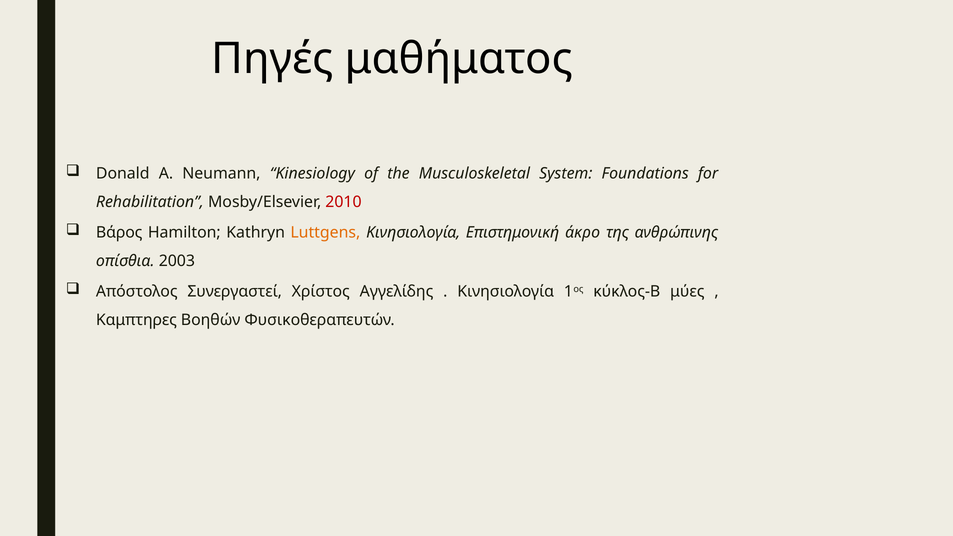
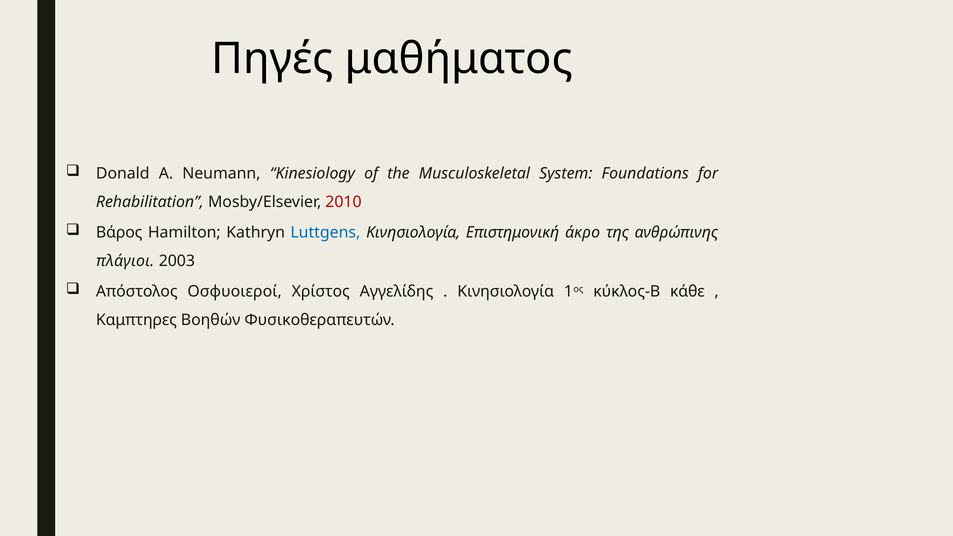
Luttgens colour: orange -> blue (325, 233)
οπίσθια: οπίσθια -> πλάγιοι (125, 261)
Συνεργαστεί: Συνεργαστεί -> Οσφυοιεροί (235, 292)
μύες: μύες -> κάθε (687, 292)
